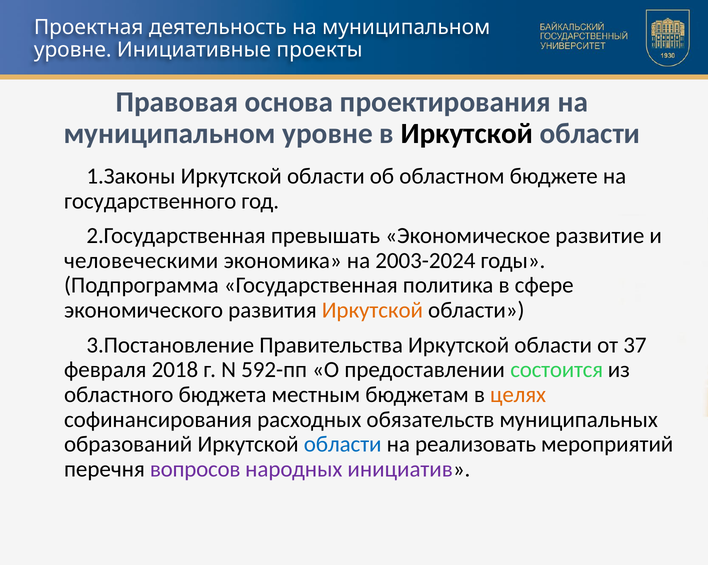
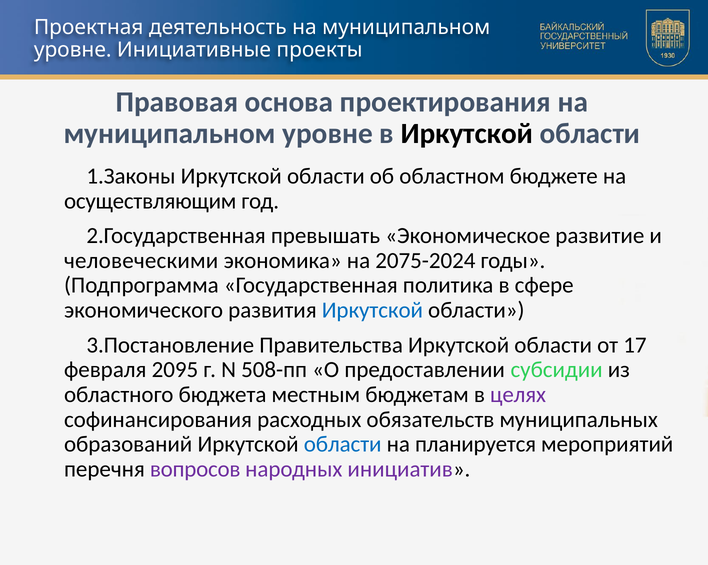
государственного: государственного -> осуществляющим (150, 201)
2003-2024: 2003-2024 -> 2075-2024 (425, 261)
Иркутской colour: orange -> blue (372, 310)
37: 37 -> 17 (635, 345)
2018: 2018 -> 2095 (175, 370)
592-пп: 592-пп -> 508-пп (274, 370)
состоится: состоится -> субсидии (557, 370)
целях colour: orange -> purple (518, 395)
реализовать: реализовать -> планируется (476, 444)
